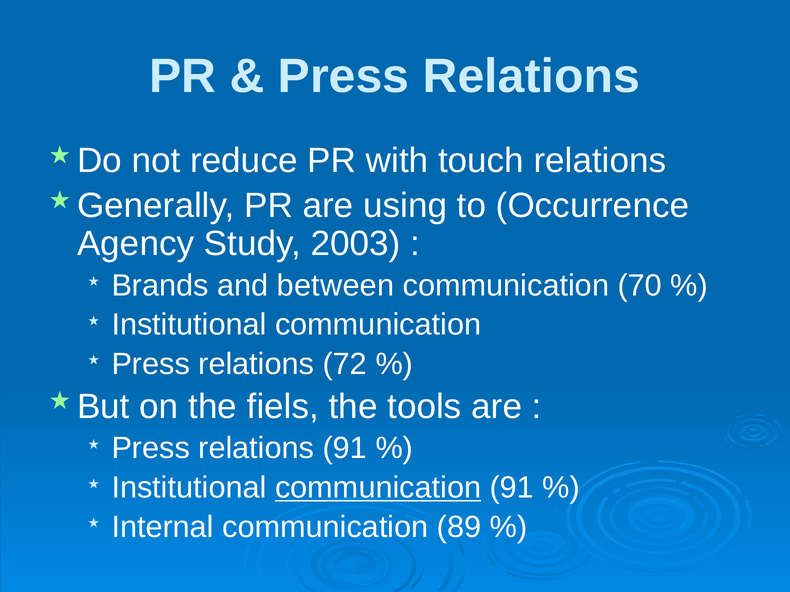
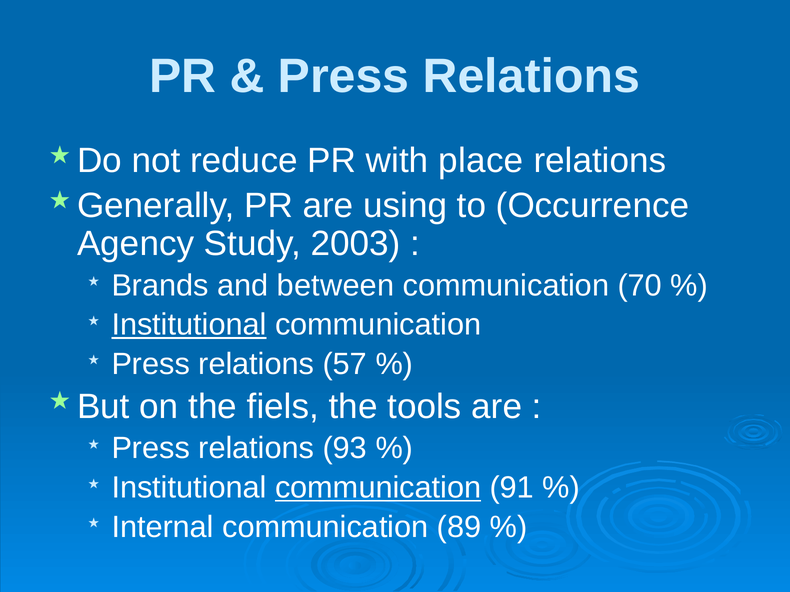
touch: touch -> place (481, 161)
Institutional underline: none -> present (189, 325)
72: 72 -> 57 (345, 364)
relations 91: 91 -> 93 (345, 449)
